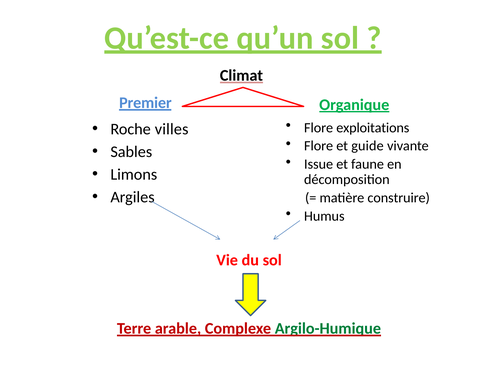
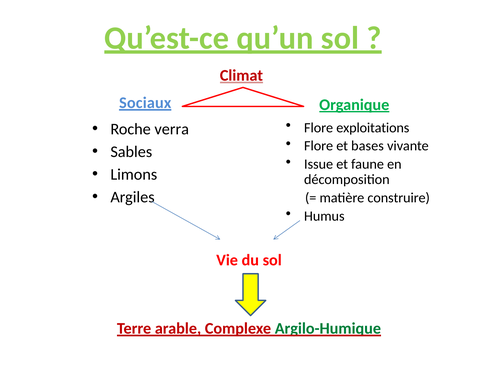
Climat colour: black -> red (241, 75)
Premier: Premier -> Sociaux (145, 103)
villes: villes -> verra (172, 129)
guide: guide -> bases (368, 146)
